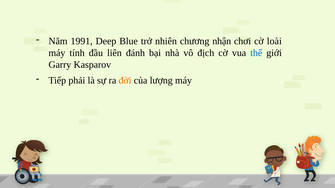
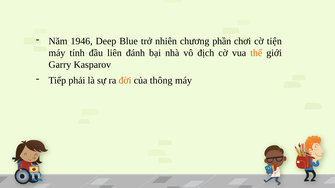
1991: 1991 -> 1946 (82, 41)
nhận: nhận -> phần (222, 41)
loài: loài -> tiện (274, 41)
thế colour: blue -> orange (256, 53)
lượng: lượng -> thông (161, 81)
